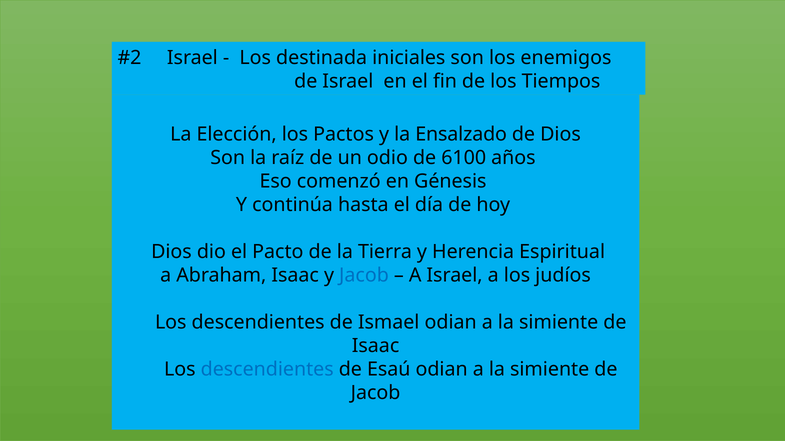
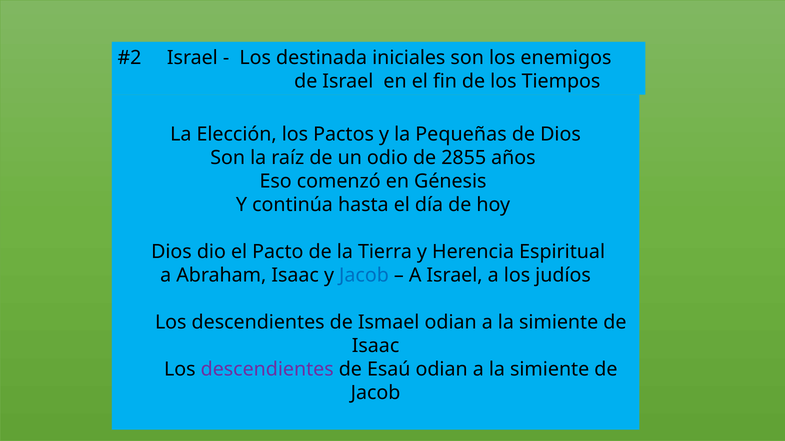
Ensalzado: Ensalzado -> Pequeñas (461, 134)
6100: 6100 -> 2855 (464, 158)
descendientes colour: blue -> purple (267, 370)
